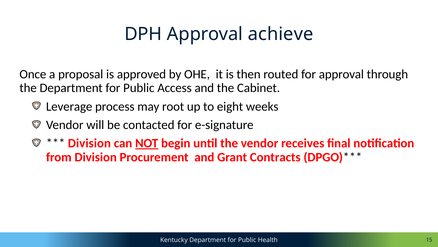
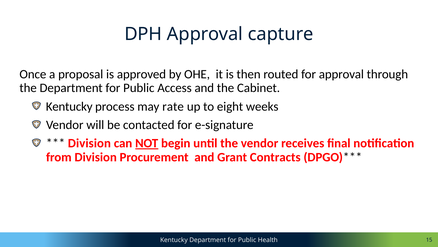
achieve: achieve -> capture (281, 34)
Leverage: Leverage -> Kentucky (69, 106)
root: root -> rate (173, 106)
